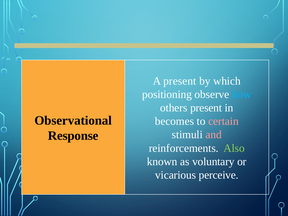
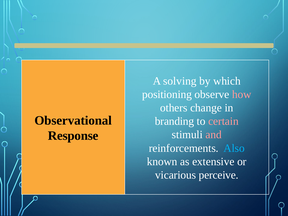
A present: present -> solving (180, 81)
how colour: light blue -> pink (242, 94)
others present: present -> change (206, 108)
becomes: becomes -> branding (174, 121)
Also colour: light green -> light blue (234, 148)
voluntary: voluntary -> extensive (213, 162)
